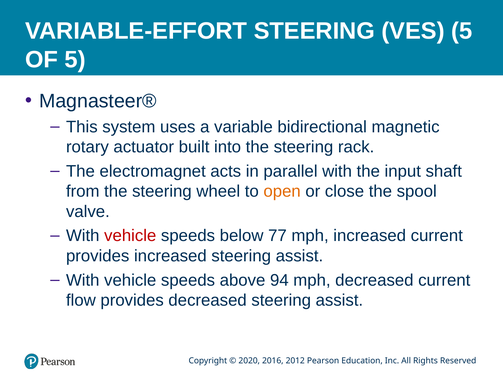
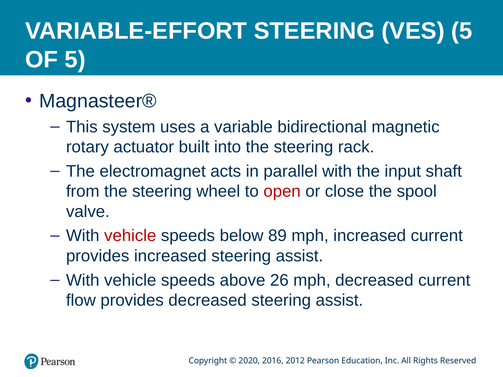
open colour: orange -> red (282, 192)
77: 77 -> 89 (277, 236)
94: 94 -> 26 (279, 280)
